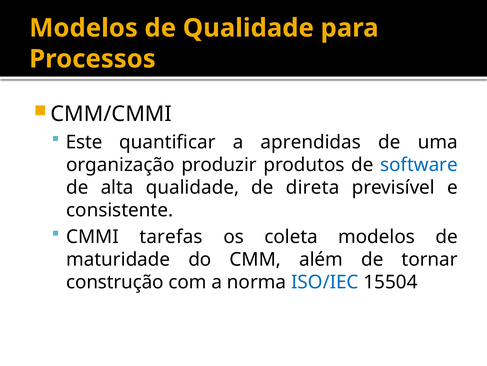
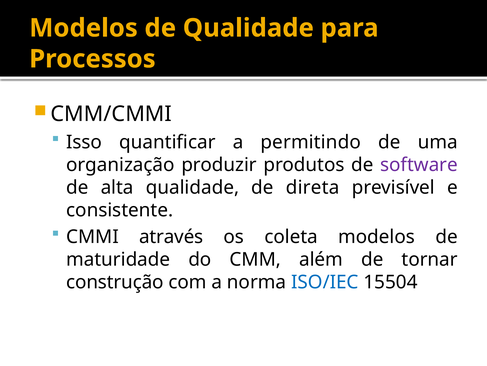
Este: Este -> Isso (84, 142)
aprendidas: aprendidas -> permitindo (311, 142)
software colour: blue -> purple (419, 165)
tarefas: tarefas -> através (171, 236)
